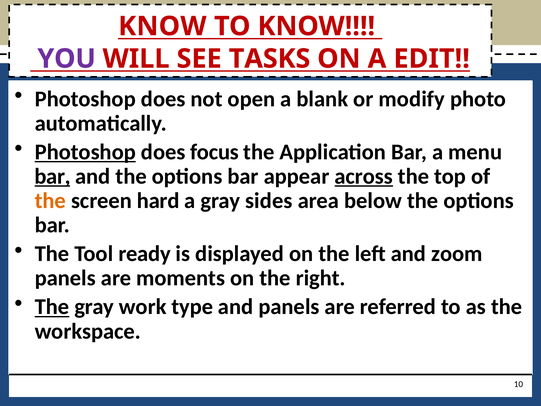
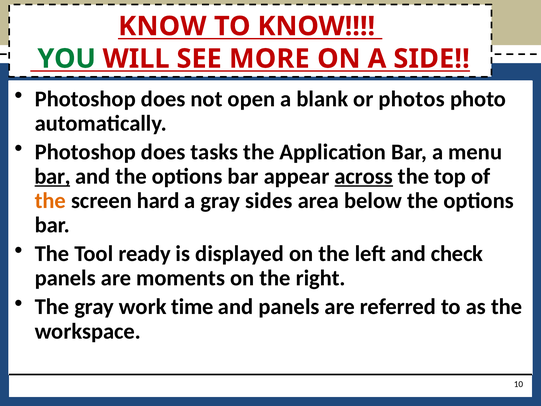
YOU colour: purple -> green (67, 59)
TASKS: TASKS -> MORE (269, 59)
EDIT: EDIT -> SIDE (432, 59)
modify: modify -> photos (412, 99)
Photoshop underline: present -> none (85, 152)
focus: focus -> tasks (214, 152)
zoom: zoom -> check (457, 254)
The underline: present -> none (52, 307)
type: type -> time (192, 307)
